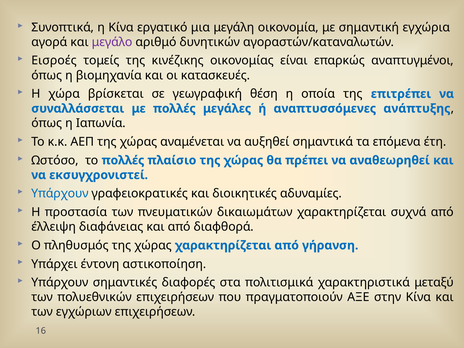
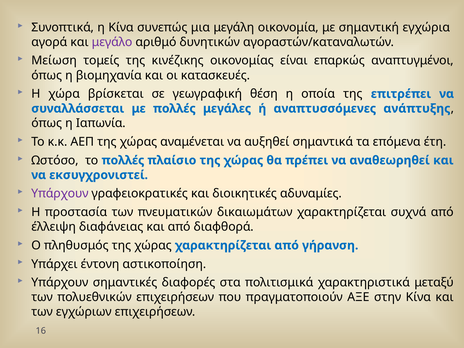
εργατικό: εργατικό -> συνεπώς (162, 27)
Εισροές: Εισροές -> Μείωση (54, 61)
Υπάρχουν colour: blue -> purple (60, 194)
